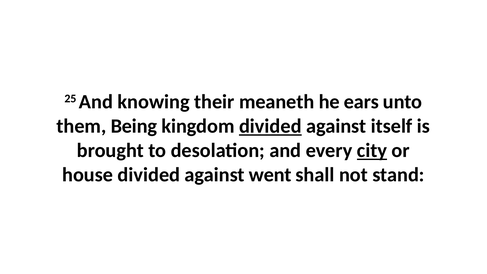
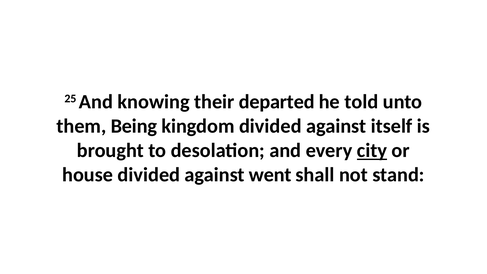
meaneth: meaneth -> departed (277, 102)
ears: ears -> told (361, 102)
divided underline: present -> none (270, 126)
